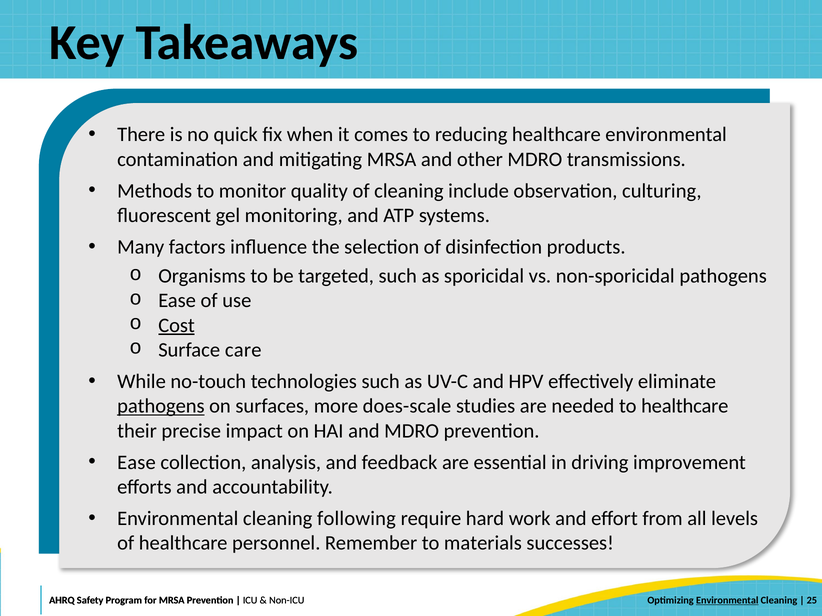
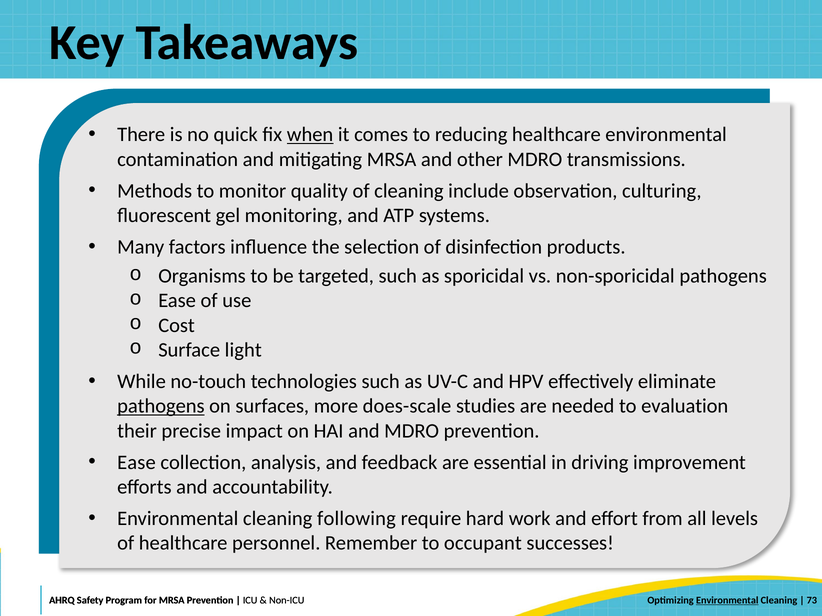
when underline: none -> present (310, 135)
Cost underline: present -> none (176, 326)
care: care -> light (243, 350)
to healthcare: healthcare -> evaluation (685, 406)
materials: materials -> occupant (483, 543)
25: 25 -> 73 (812, 601)
